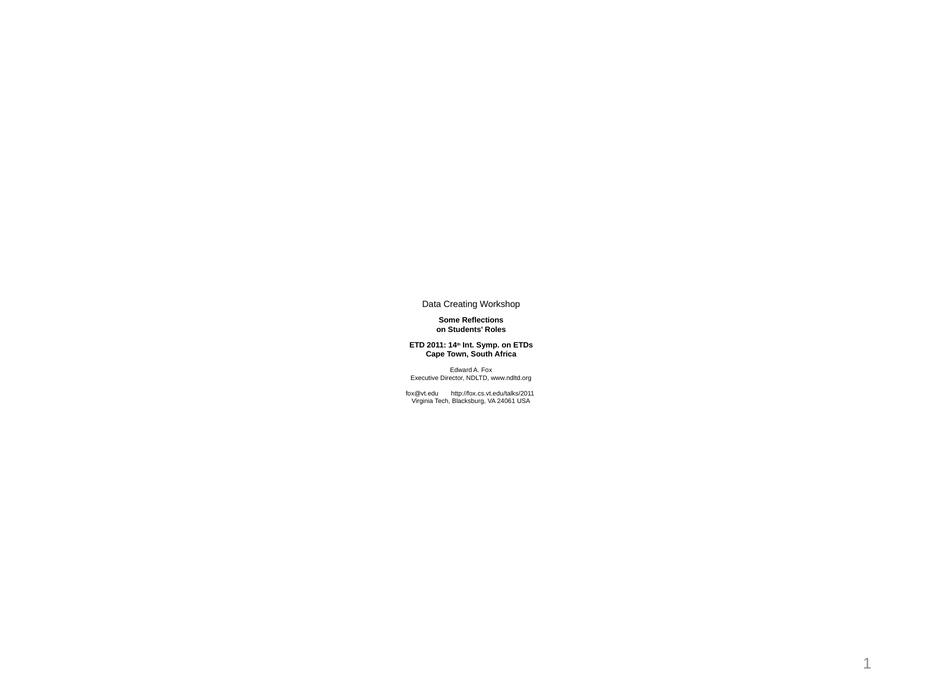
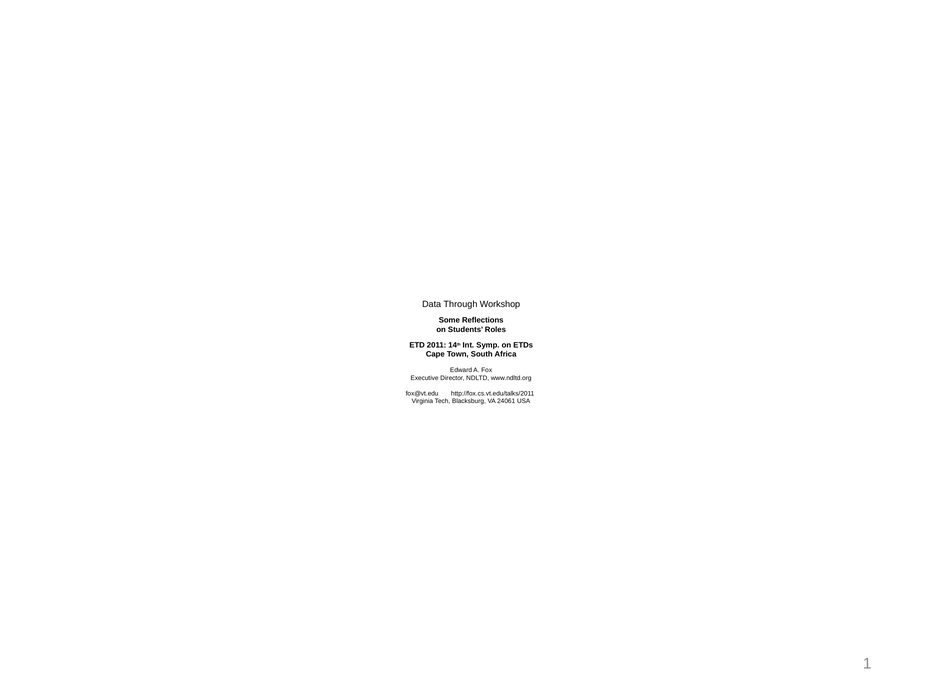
Creating: Creating -> Through (460, 304)
